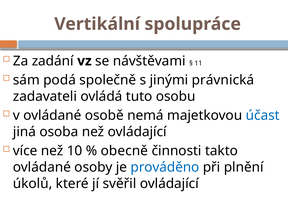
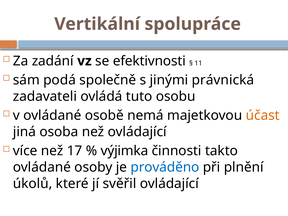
návštěvami: návštěvami -> efektivnosti (149, 61)
účast colour: blue -> orange (263, 115)
10: 10 -> 17 (75, 151)
obecně: obecně -> výjimka (124, 151)
